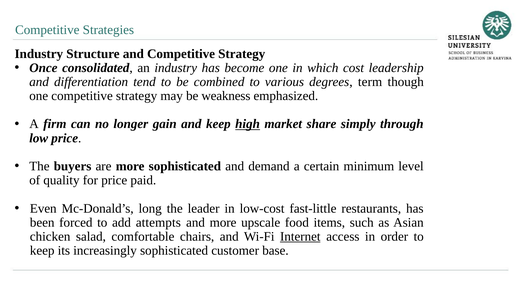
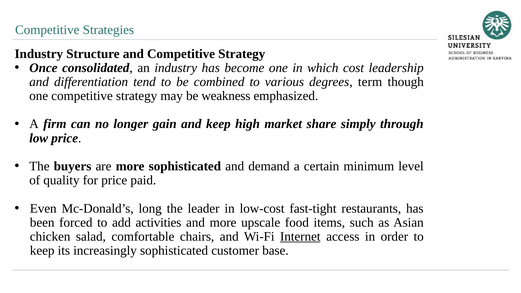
high underline: present -> none (248, 124)
fast-little: fast-little -> fast-tight (313, 208)
attempts: attempts -> activities (158, 222)
